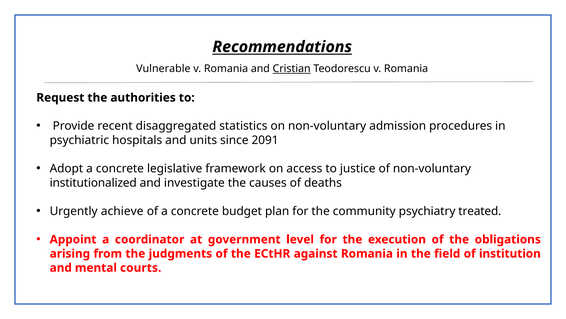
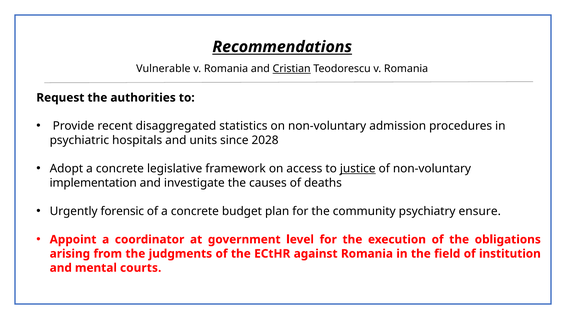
2091: 2091 -> 2028 (265, 140)
justice underline: none -> present (358, 168)
institutionalized: institutionalized -> implementation (93, 182)
achieve: achieve -> forensic (122, 211)
treated: treated -> ensure (480, 211)
